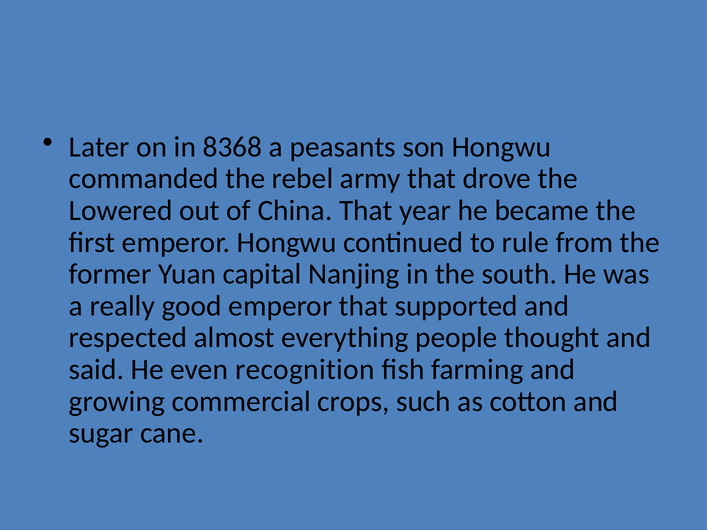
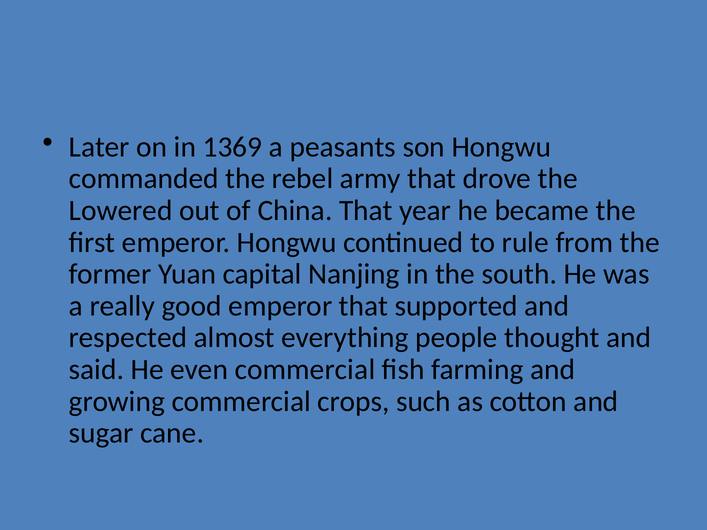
8368: 8368 -> 1369 (232, 147)
even recognition: recognition -> commercial (305, 370)
